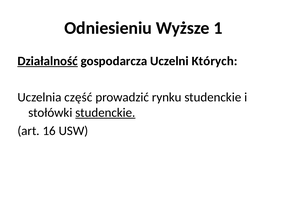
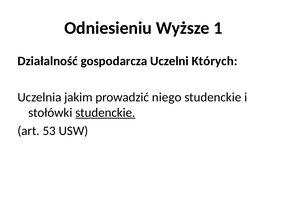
Działalność underline: present -> none (48, 61)
część: część -> jakim (78, 97)
rynku: rynku -> niego (167, 97)
16: 16 -> 53 (49, 131)
